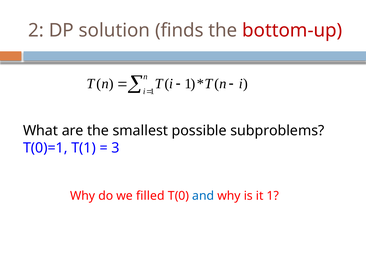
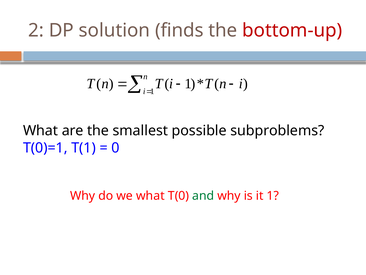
3: 3 -> 0 (115, 148)
we filled: filled -> what (150, 195)
and colour: blue -> green (203, 195)
